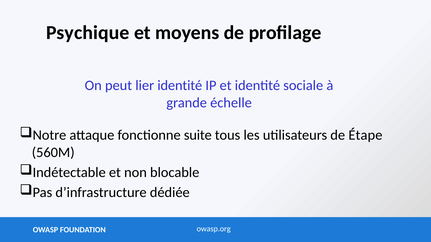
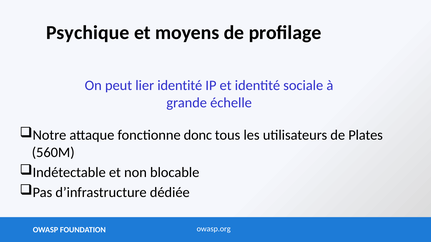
suite: suite -> donc (198, 135)
Étape: Étape -> Plates (366, 135)
